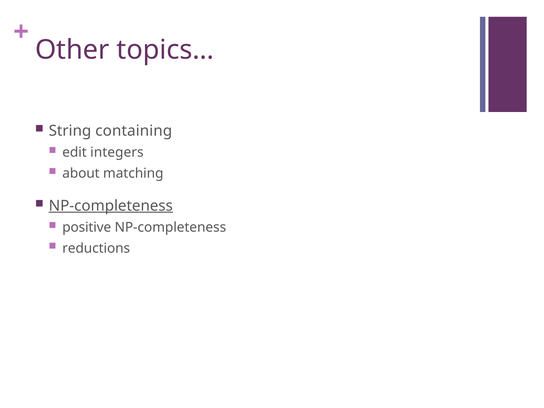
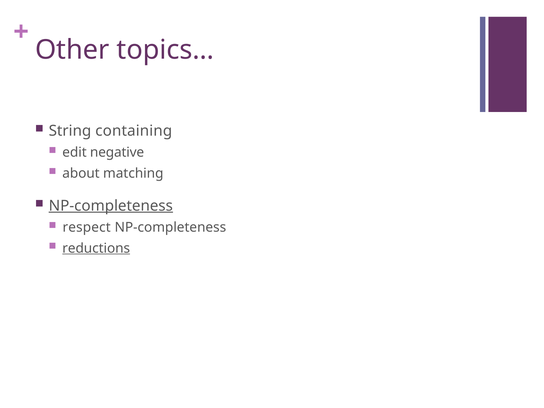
integers: integers -> negative (117, 152)
positive: positive -> respect (87, 227)
reductions underline: none -> present (96, 248)
